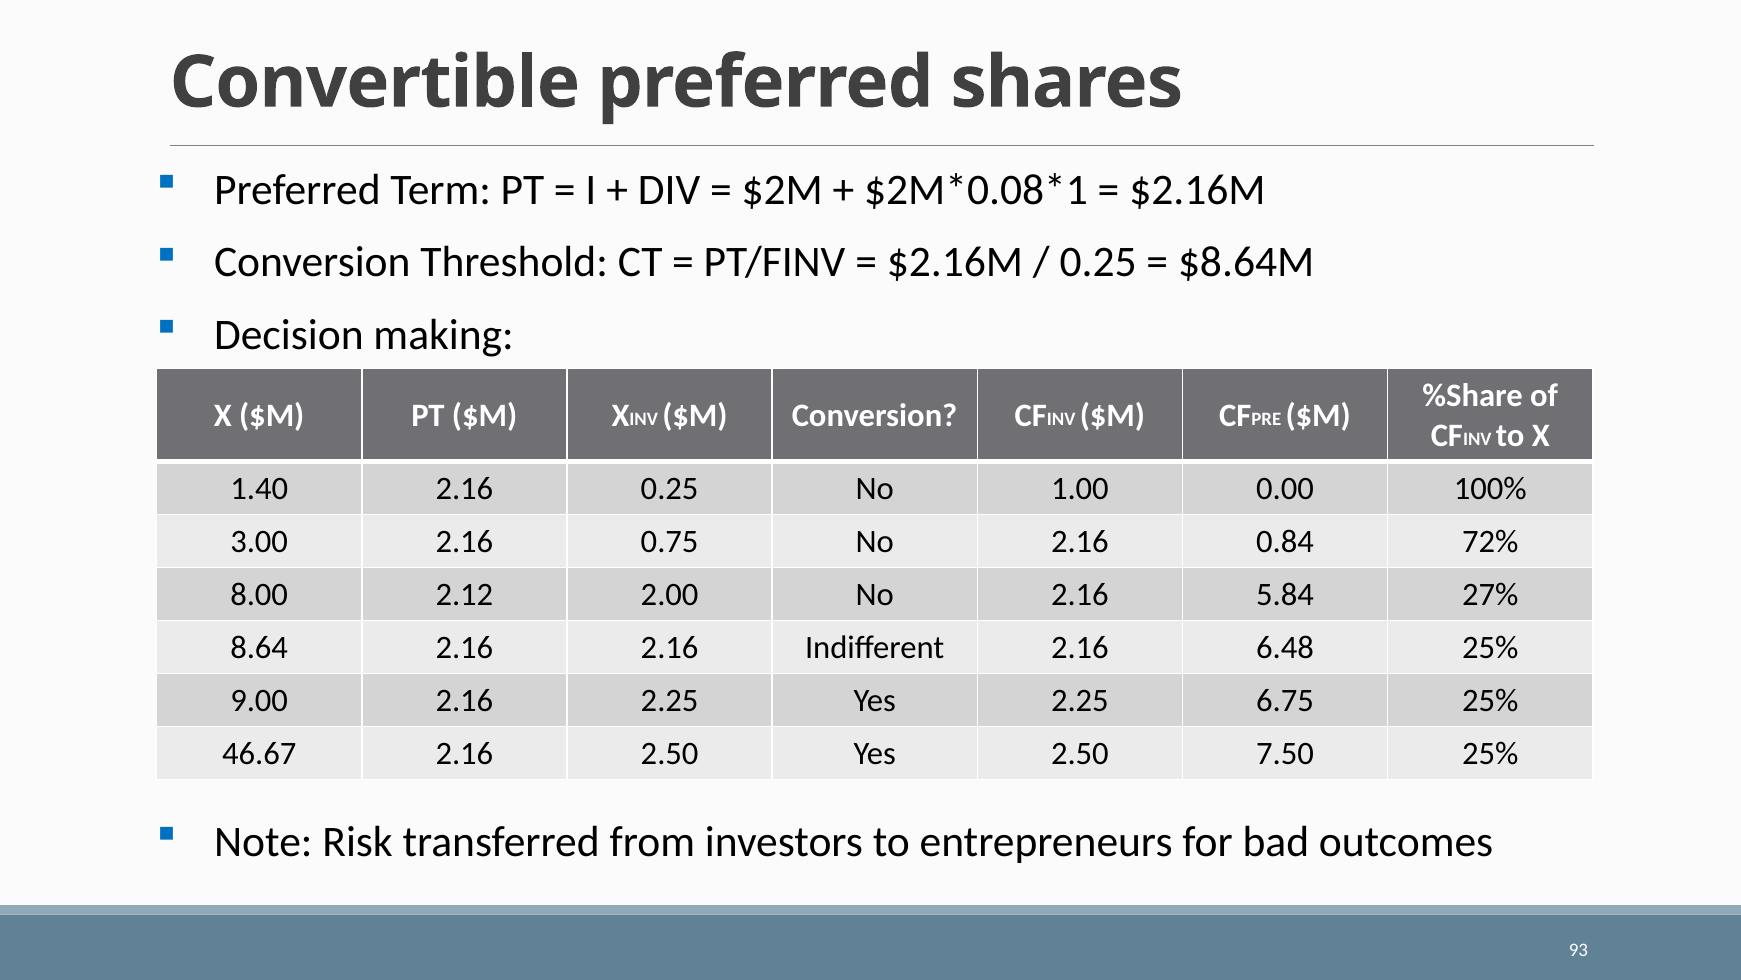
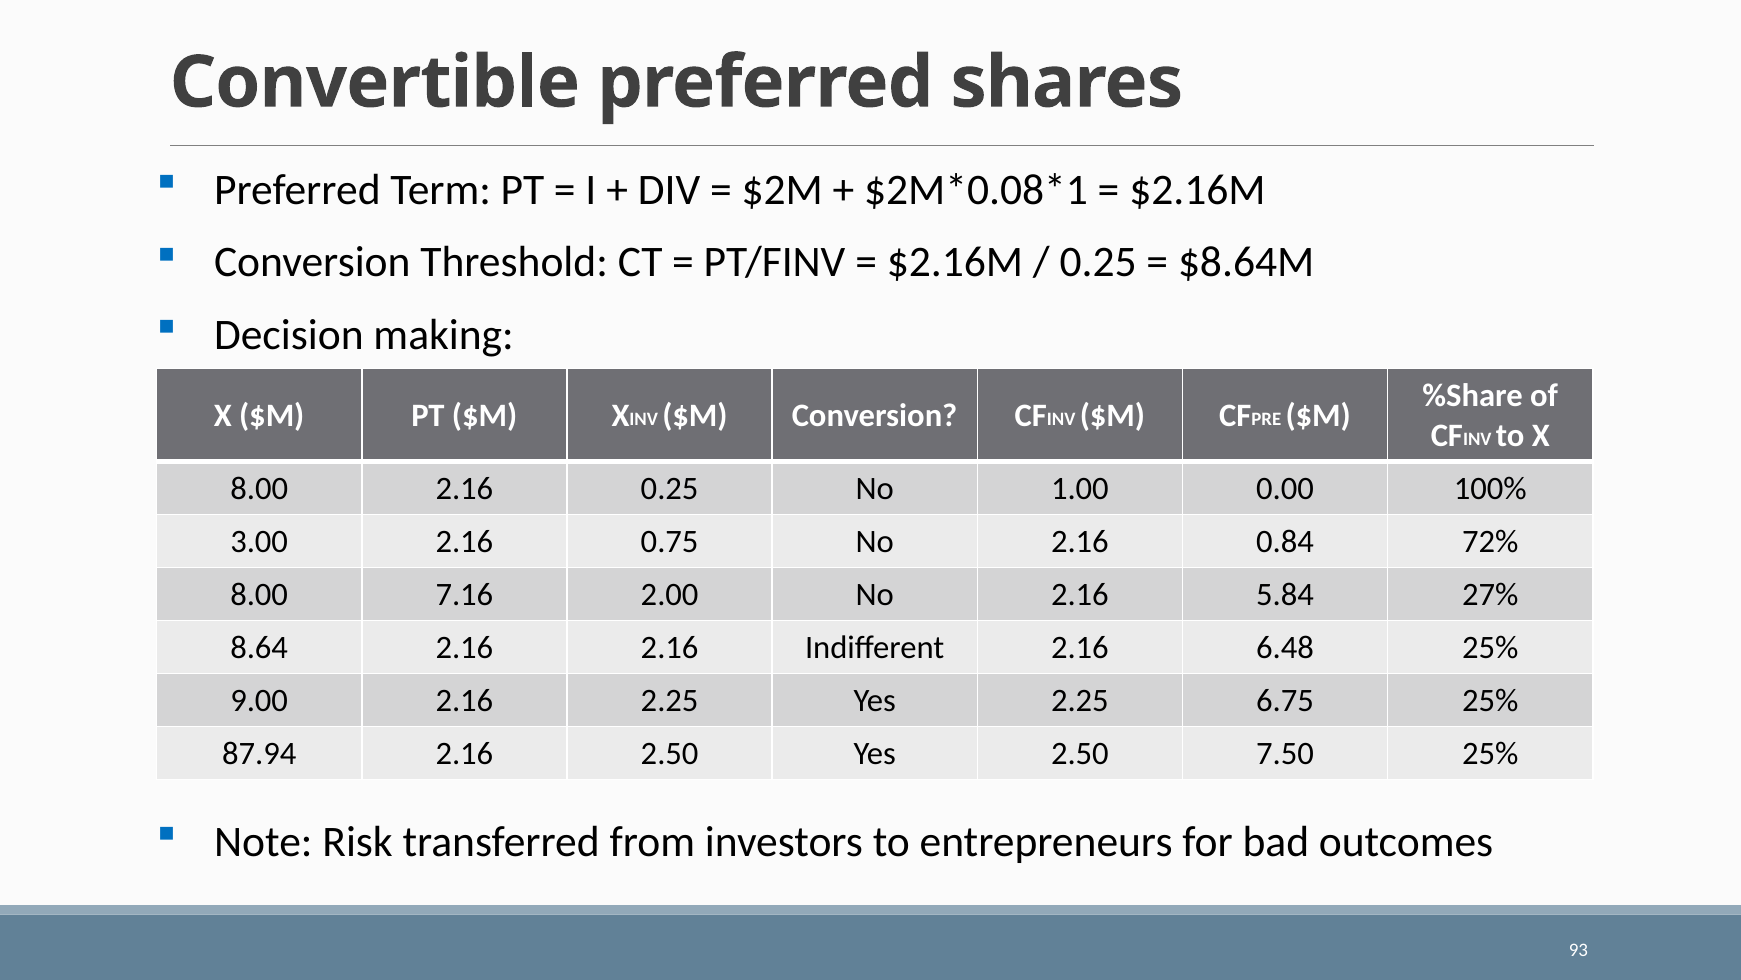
1.40: 1.40 -> 8.00 (259, 488)
2.12: 2.12 -> 7.16 (464, 594)
46.67: 46.67 -> 87.94 (259, 753)
